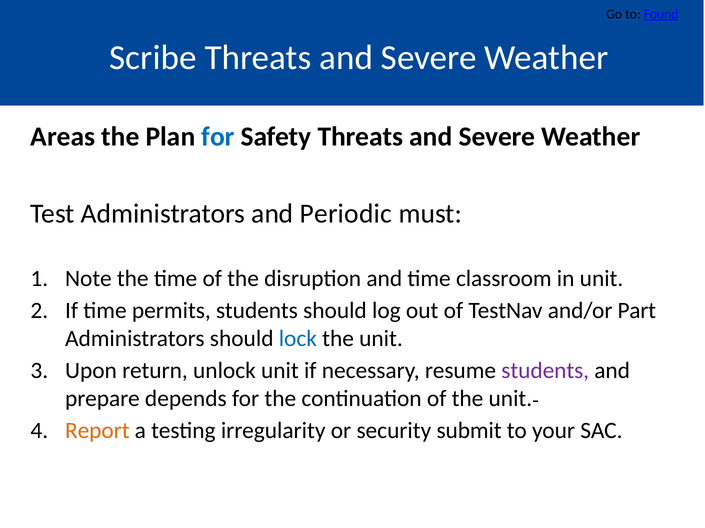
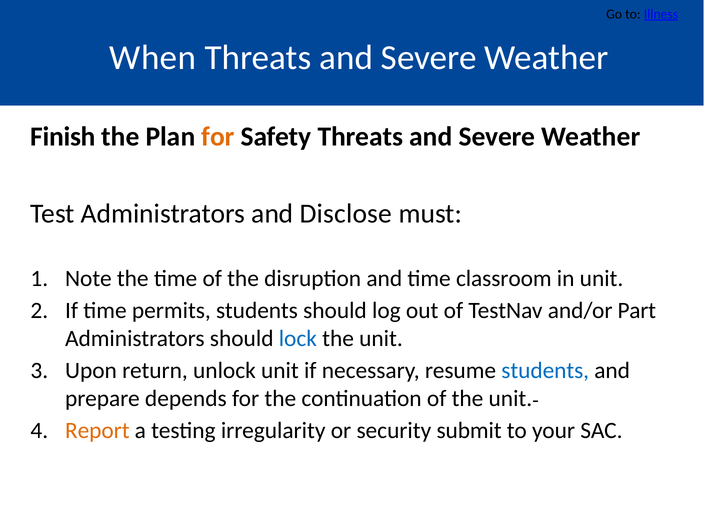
Found: Found -> Illness (661, 14)
Scribe: Scribe -> When (153, 57)
Areas: Areas -> Finish (63, 137)
for colour: blue -> orange (218, 137)
Periodic: Periodic -> Disclose (346, 214)
students colour: purple -> blue (545, 371)
